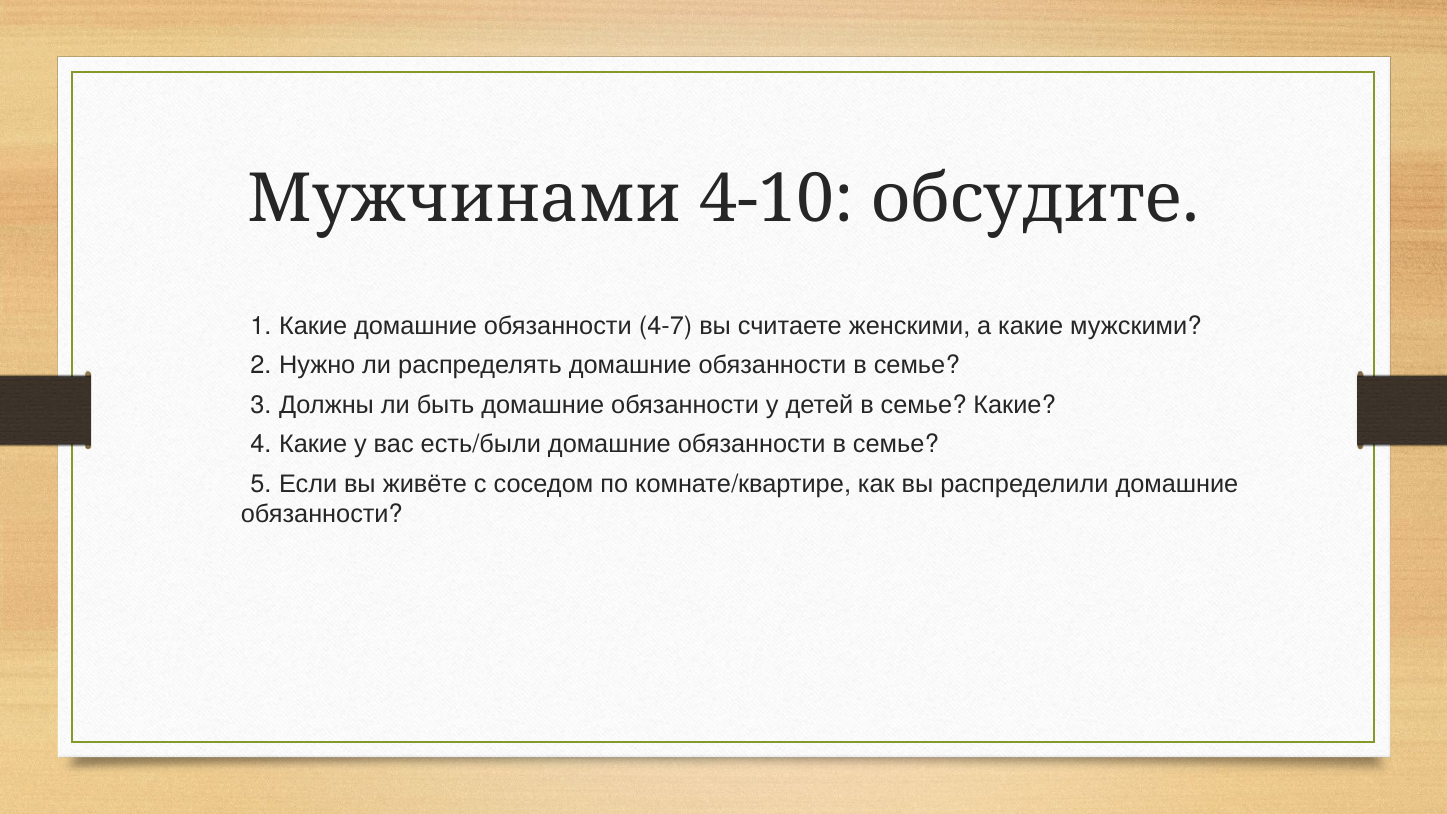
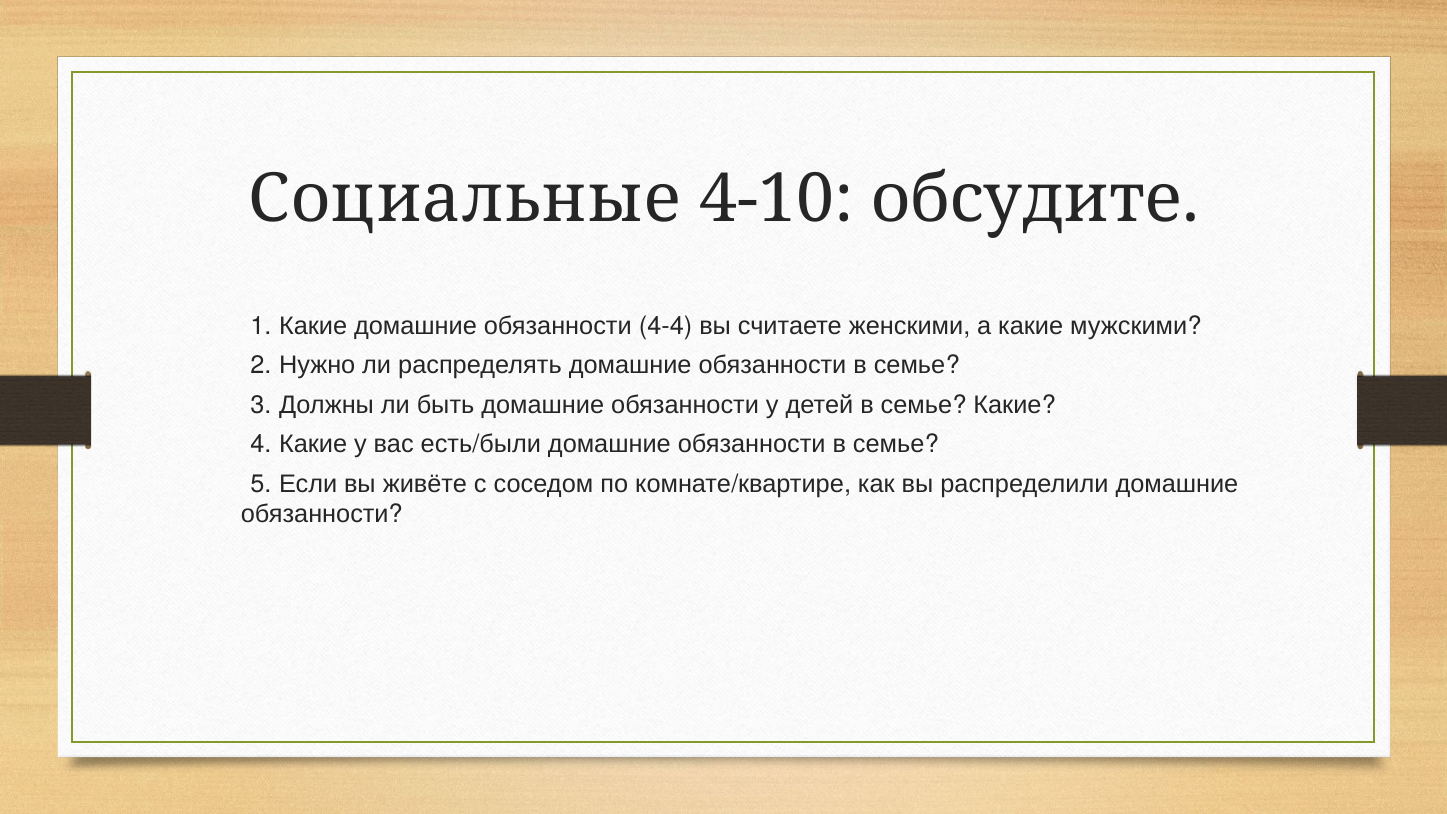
Мужчинами: Мужчинами -> Социальные (465, 199)
4-7: 4-7 -> 4-4 (666, 326)
